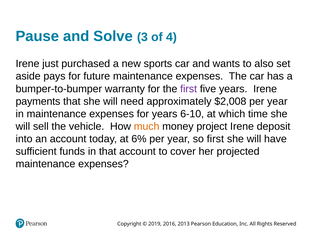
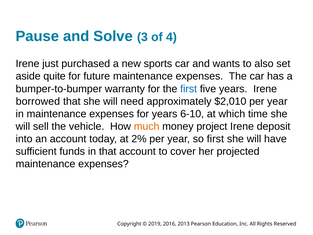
pays: pays -> quite (55, 76)
first colour: purple -> blue (189, 89)
payments: payments -> borrowed (38, 101)
$2,008: $2,008 -> $2,010 (230, 101)
6%: 6% -> 2% (139, 139)
